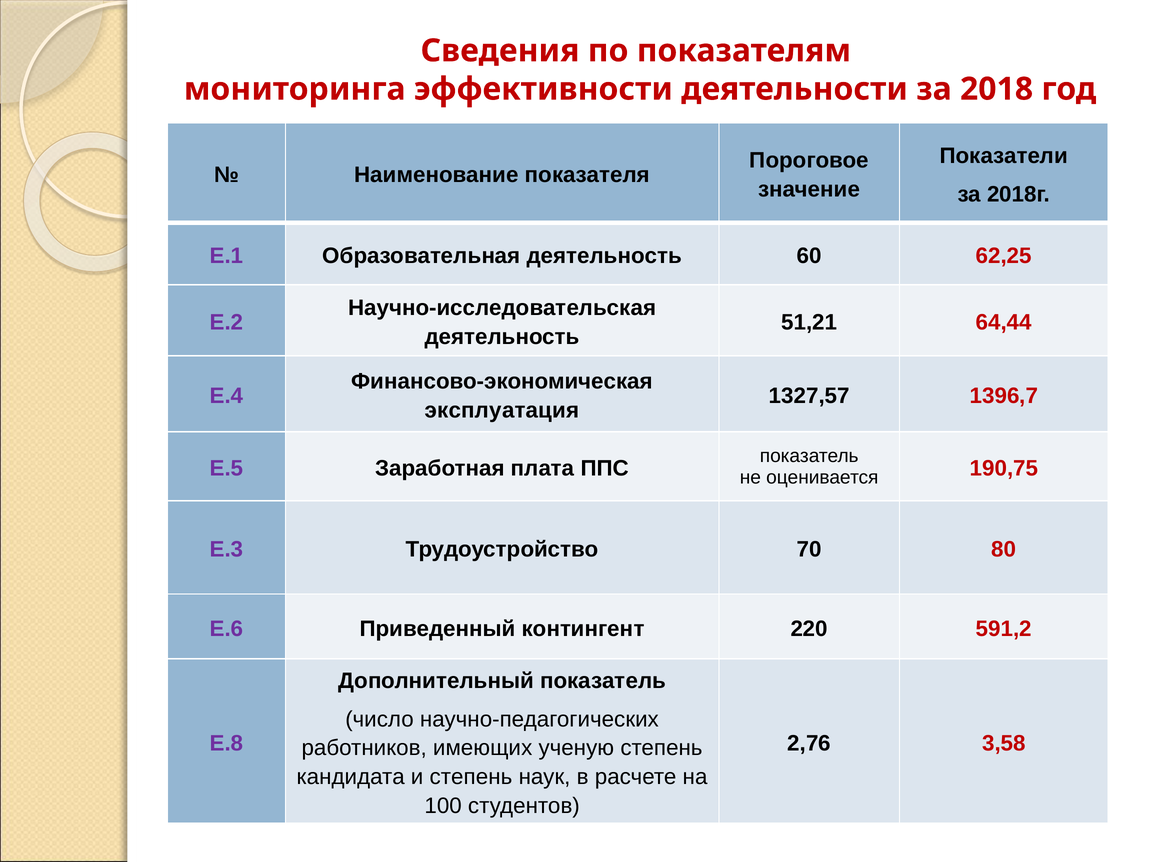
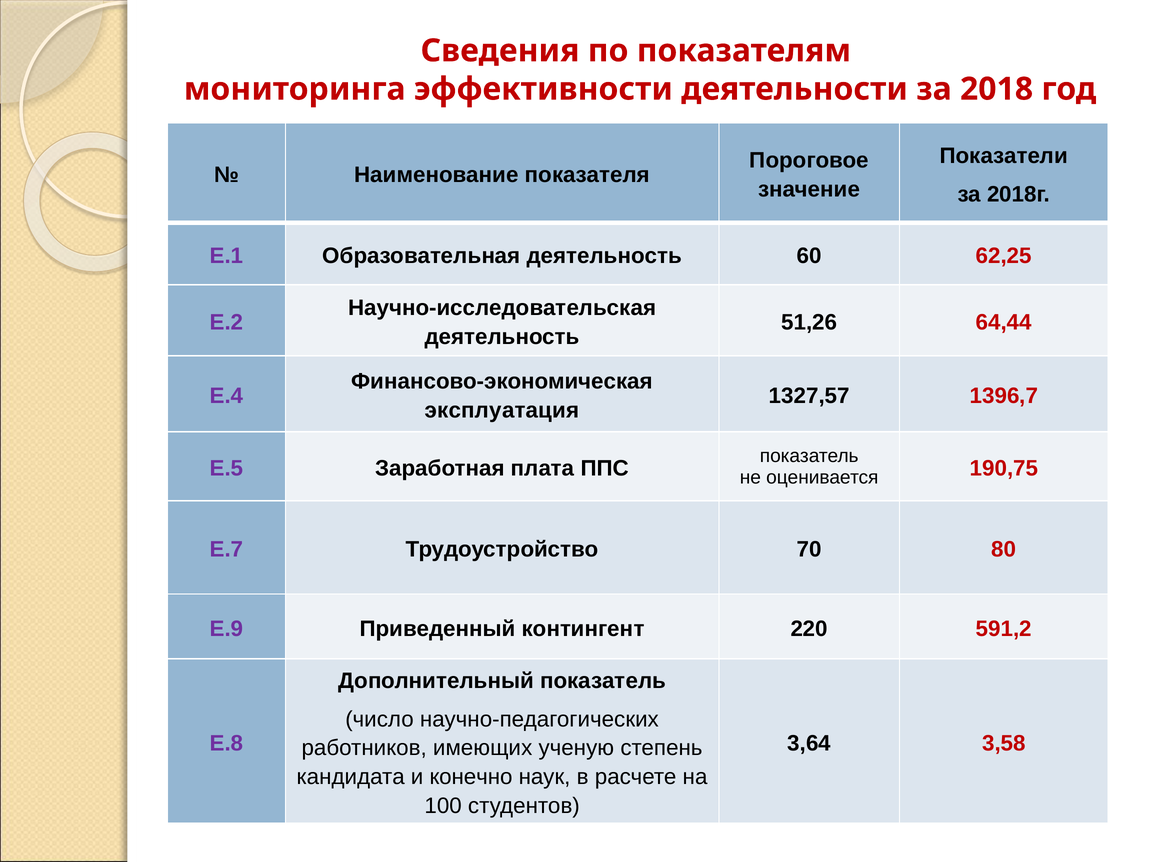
51,21: 51,21 -> 51,26 (809, 322)
E.3: E.3 -> E.7 (226, 549)
E.6: E.6 -> E.9 (226, 628)
2,76: 2,76 -> 3,64 (809, 743)
и степень: степень -> конечно (471, 777)
